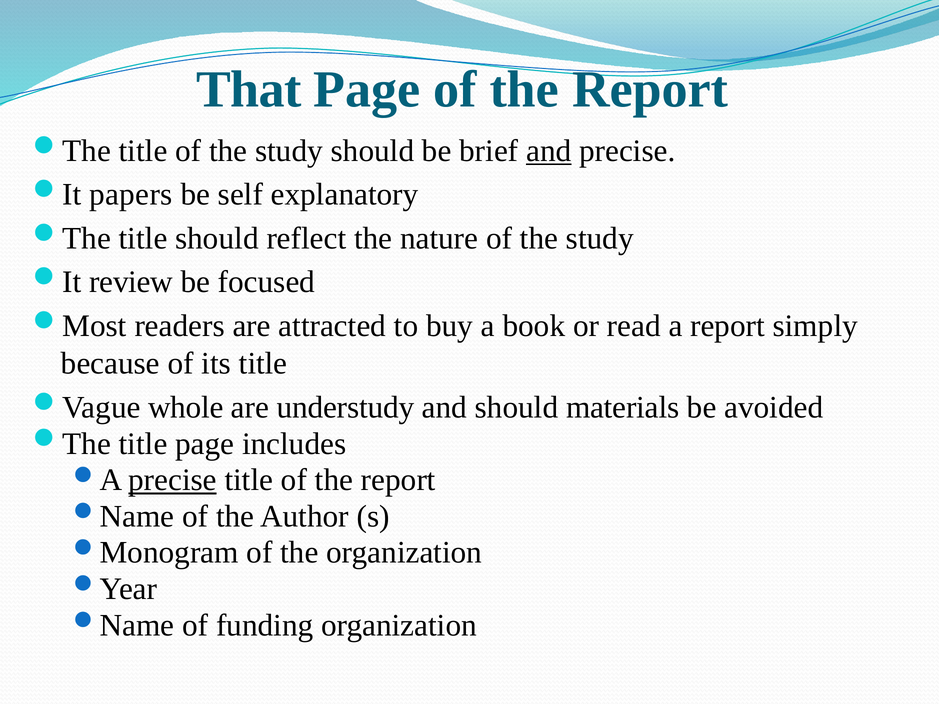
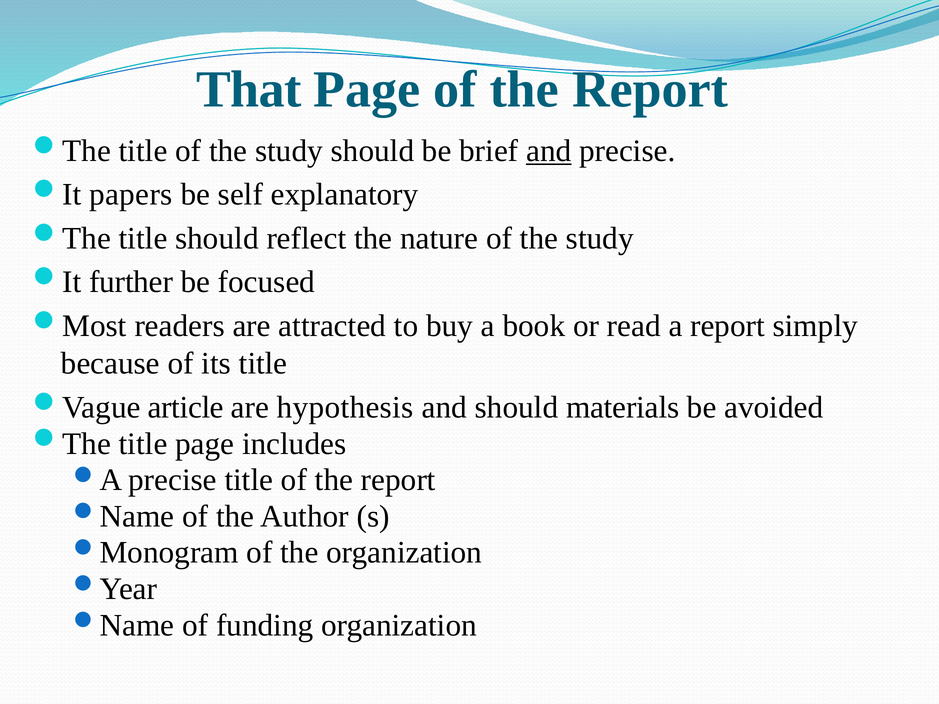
review: review -> further (131, 282)
whole: whole -> article (186, 407)
understudy: understudy -> hypothesis (345, 407)
precise underline: present -> none (173, 480)
